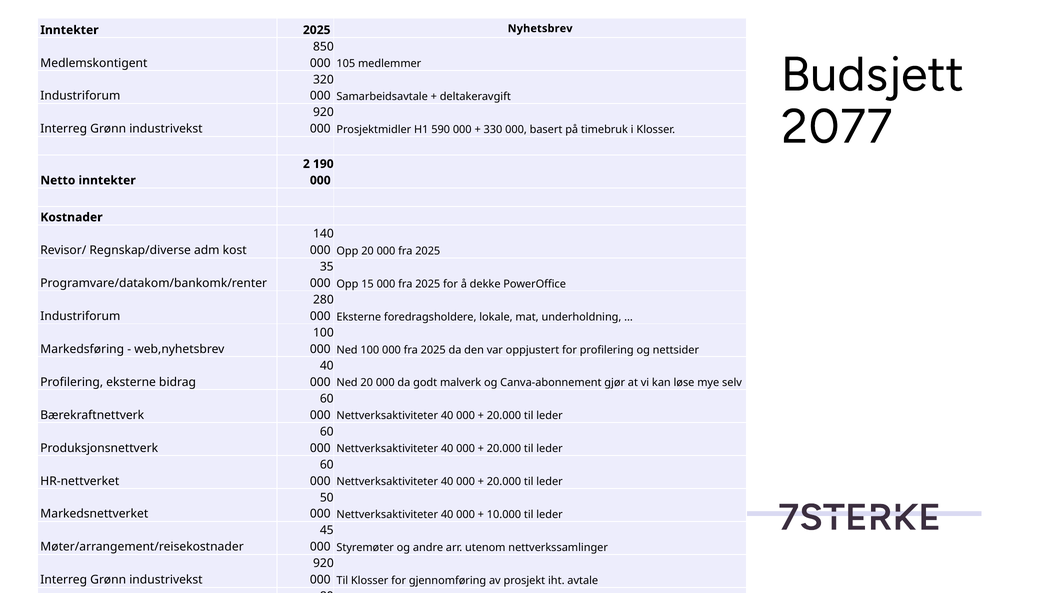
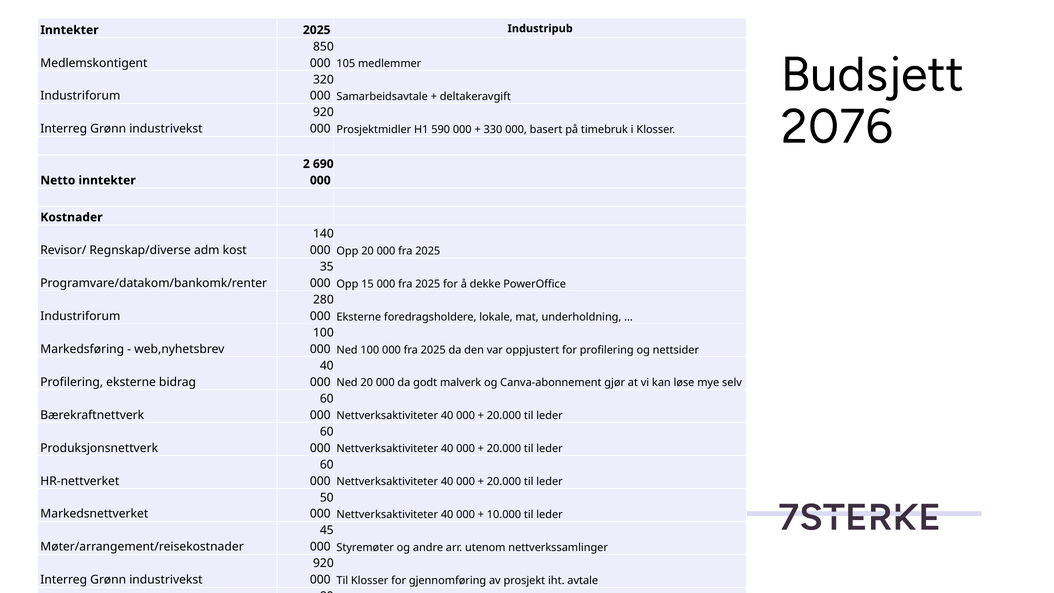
Nyhetsbrev: Nyhetsbrev -> Industripub (540, 29)
2077: 2077 -> 2076 (837, 127)
190: 190 -> 690 (323, 164)
